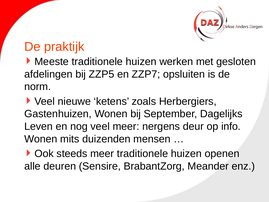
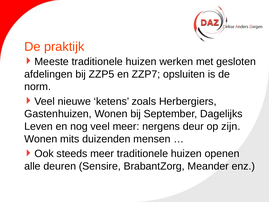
info: info -> zijn (231, 126)
